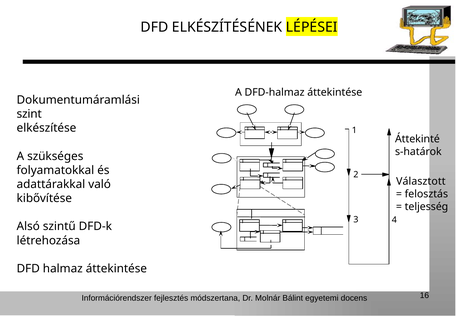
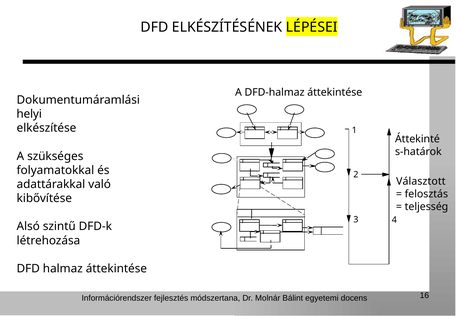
szint: szint -> helyi (29, 114)
